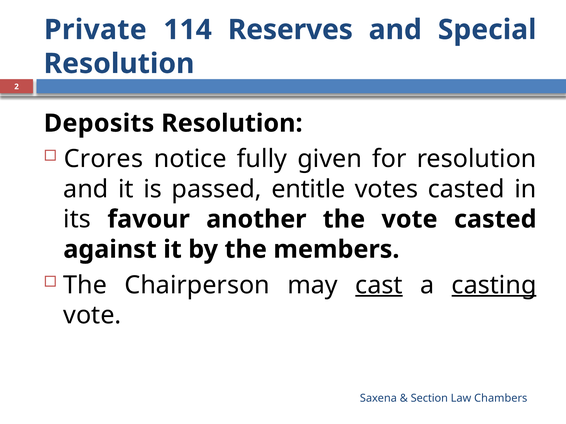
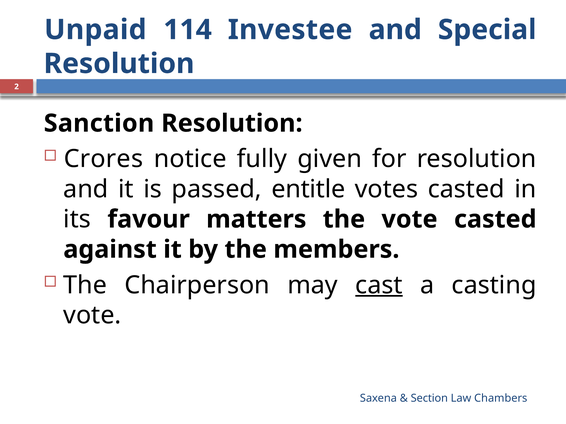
Private: Private -> Unpaid (95, 30)
Reserves: Reserves -> Investee (290, 30)
Deposits: Deposits -> Sanction (99, 123)
another: another -> matters (256, 220)
casting underline: present -> none (494, 285)
